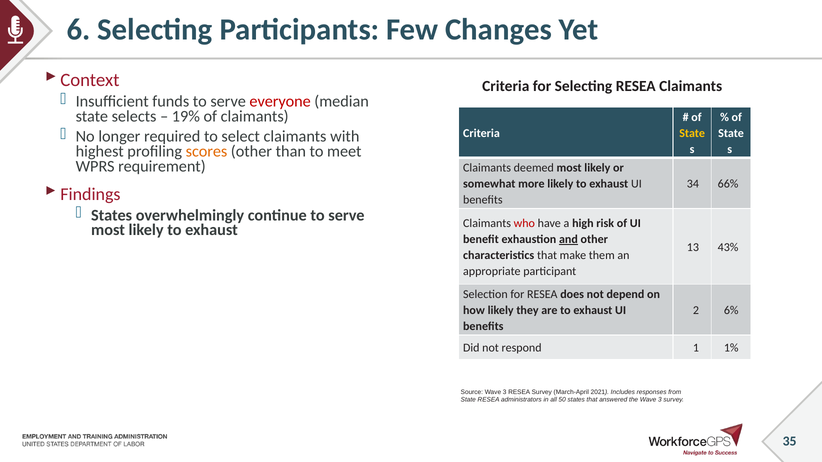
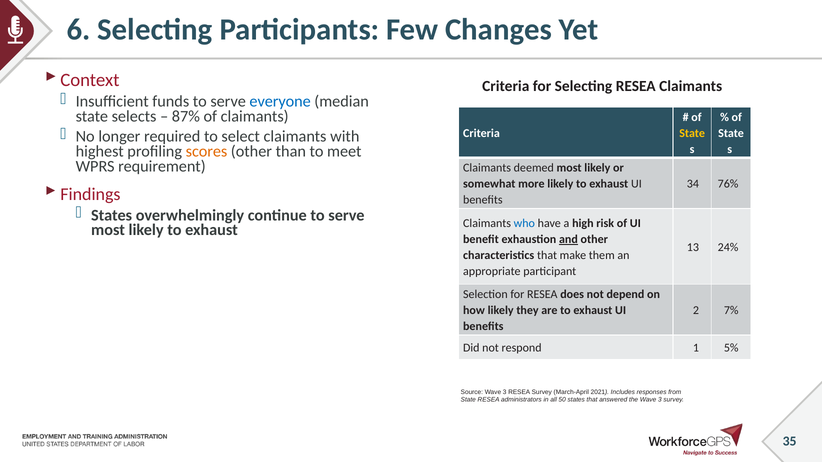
everyone colour: red -> blue (280, 102)
19%: 19% -> 87% (186, 116)
66%: 66% -> 76% (728, 184)
who colour: red -> blue (524, 223)
43%: 43% -> 24% (728, 247)
6%: 6% -> 7% (731, 311)
1%: 1% -> 5% (731, 348)
